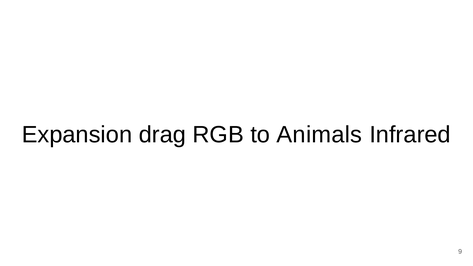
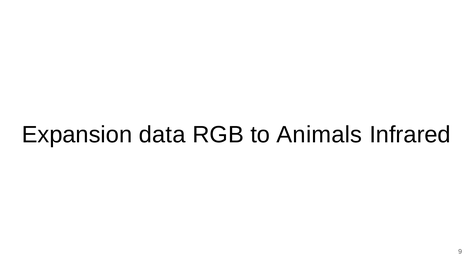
drag: drag -> data (162, 135)
